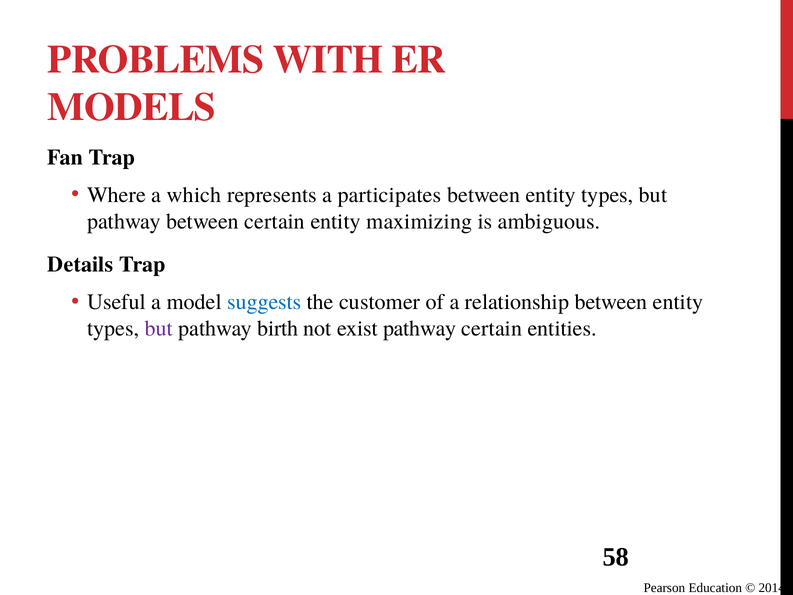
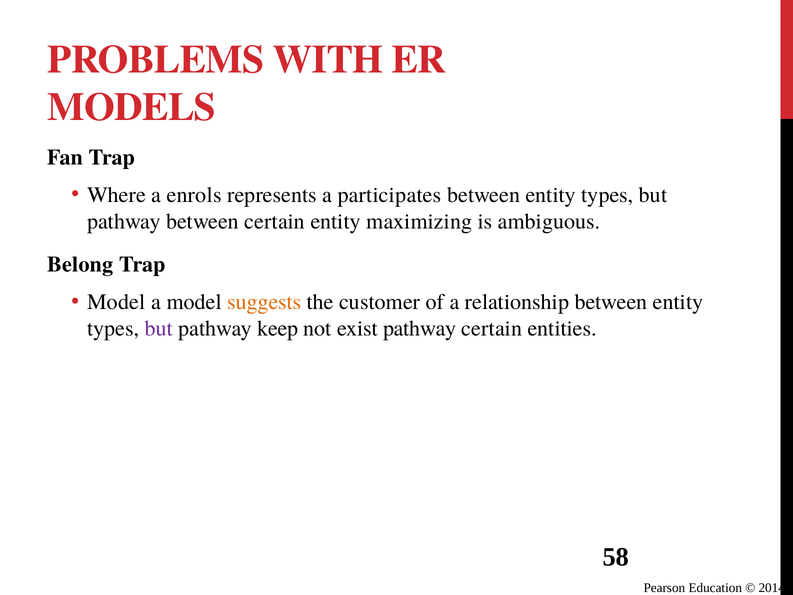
which: which -> enrols (194, 195)
Details: Details -> Belong (80, 264)
Useful: Useful -> Model (116, 302)
suggests colour: blue -> orange (264, 302)
birth: birth -> keep (278, 328)
